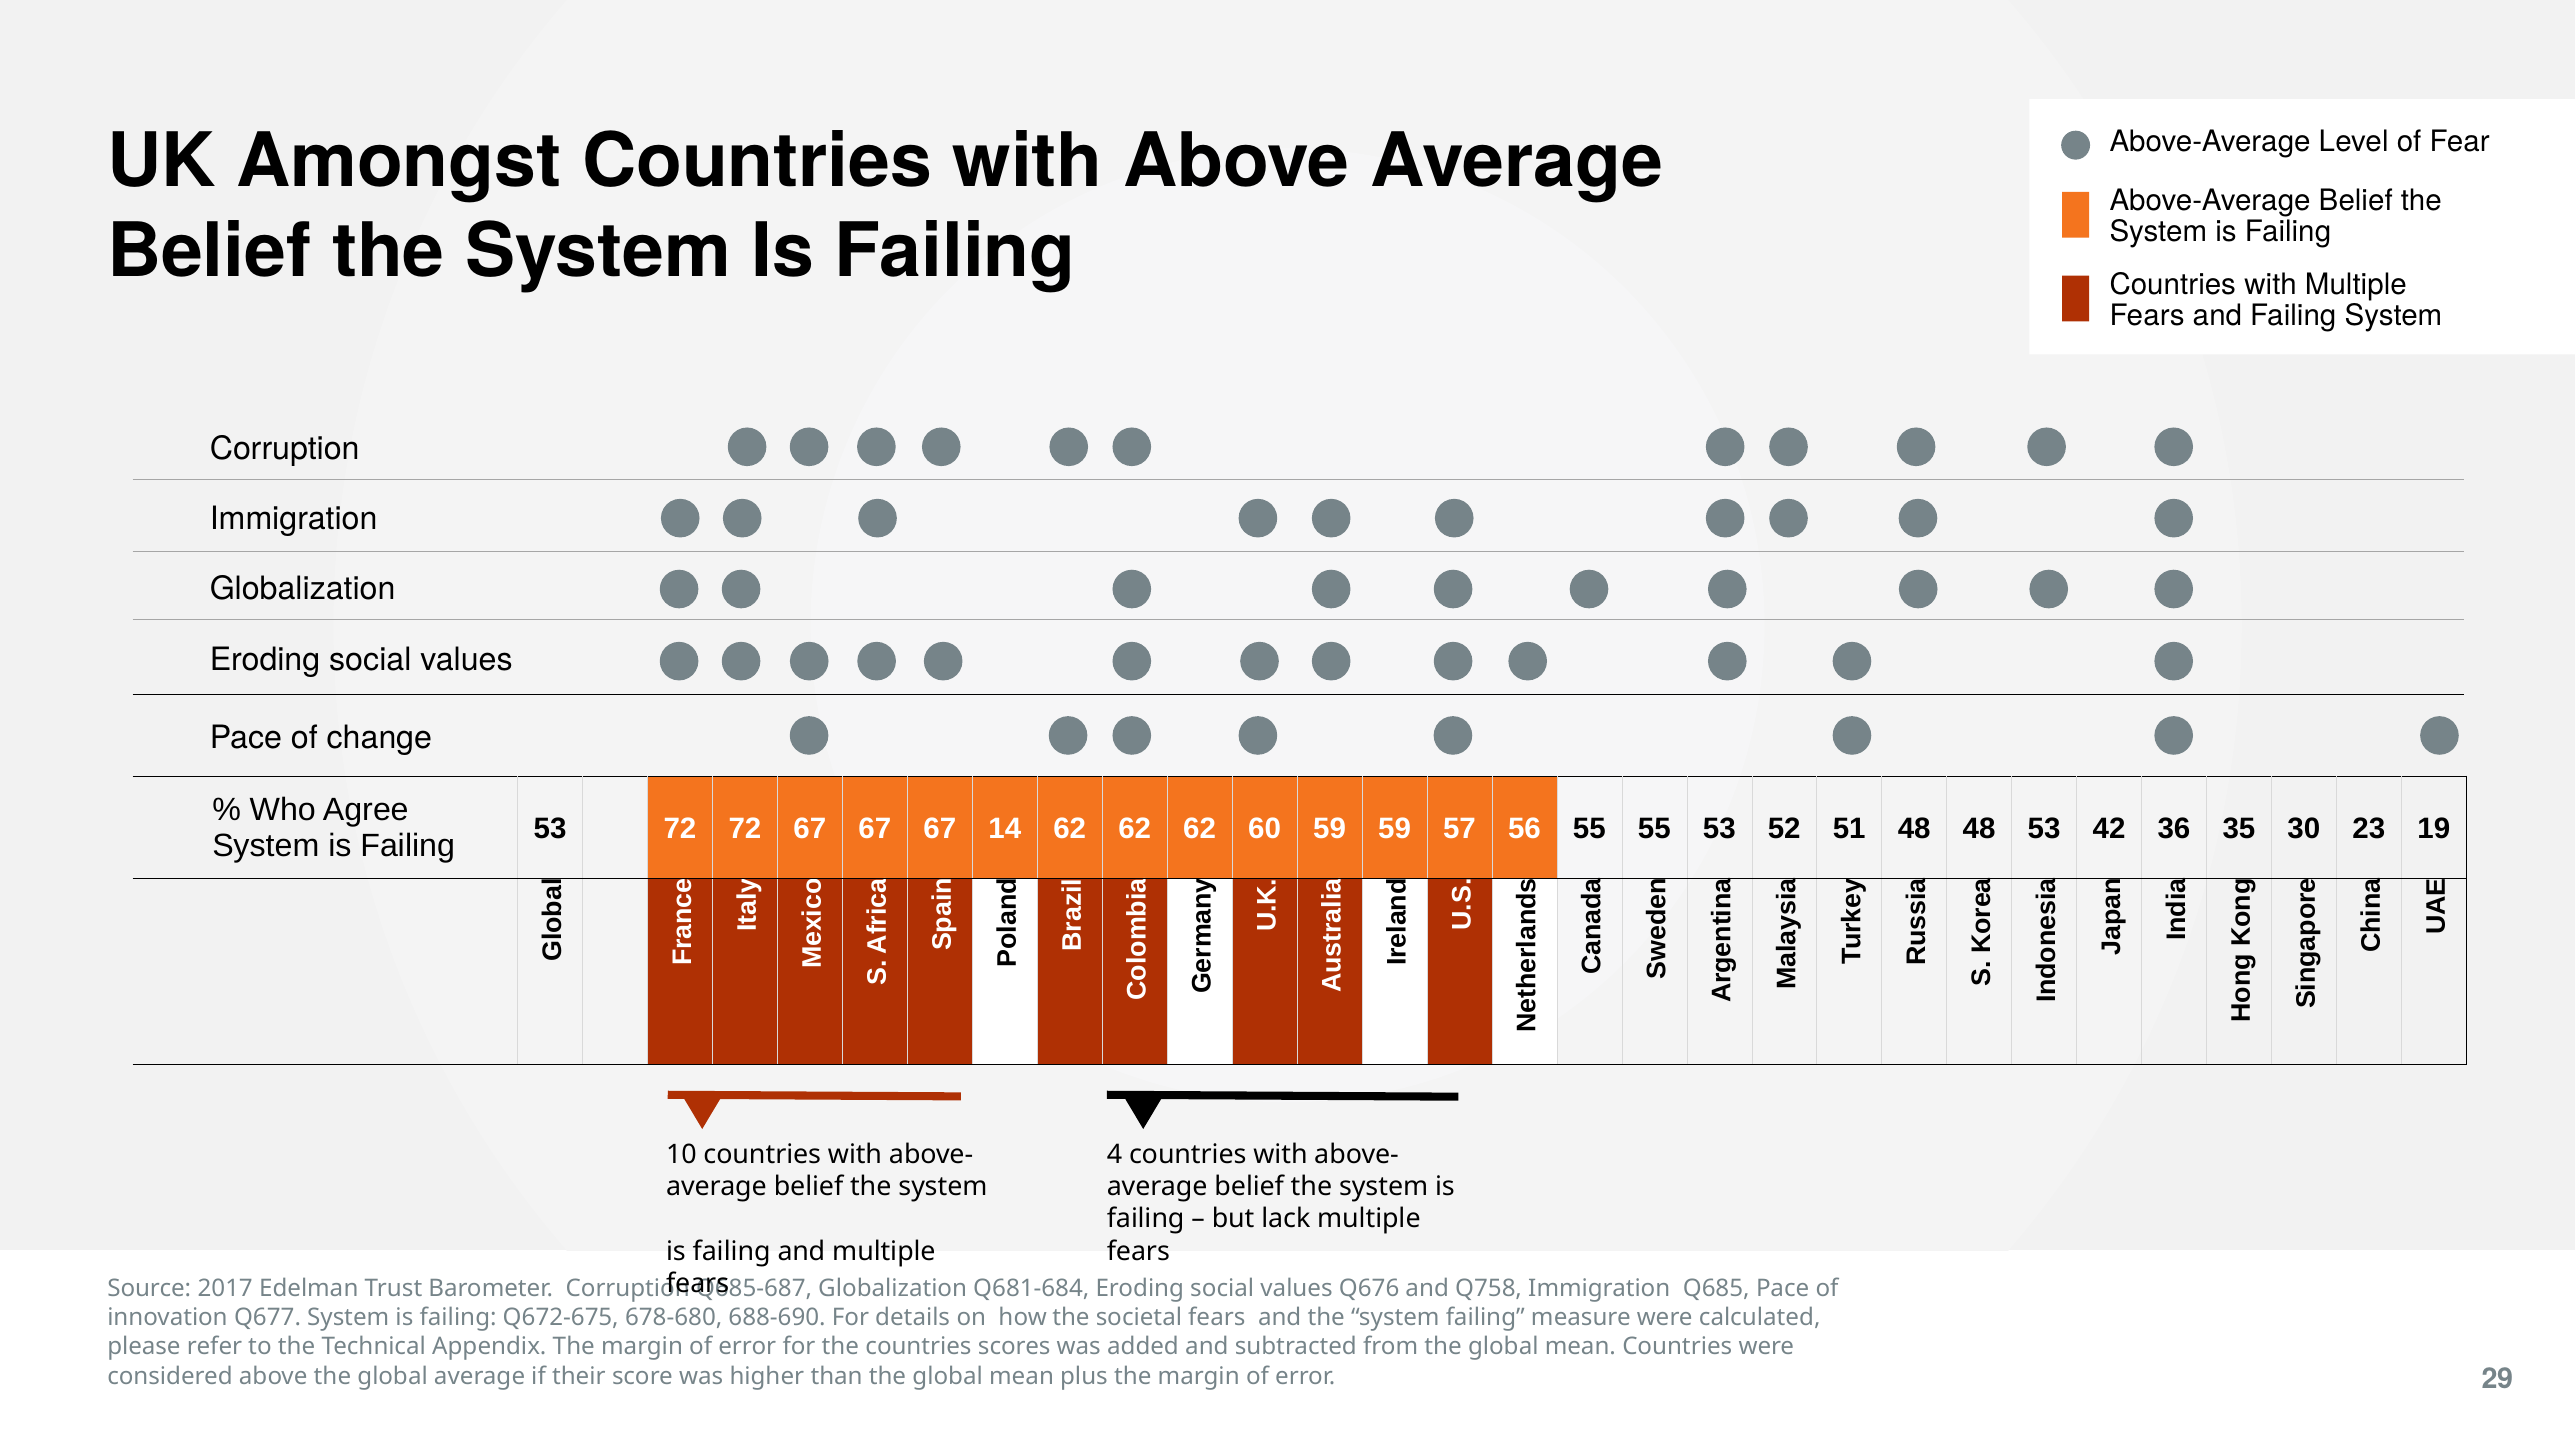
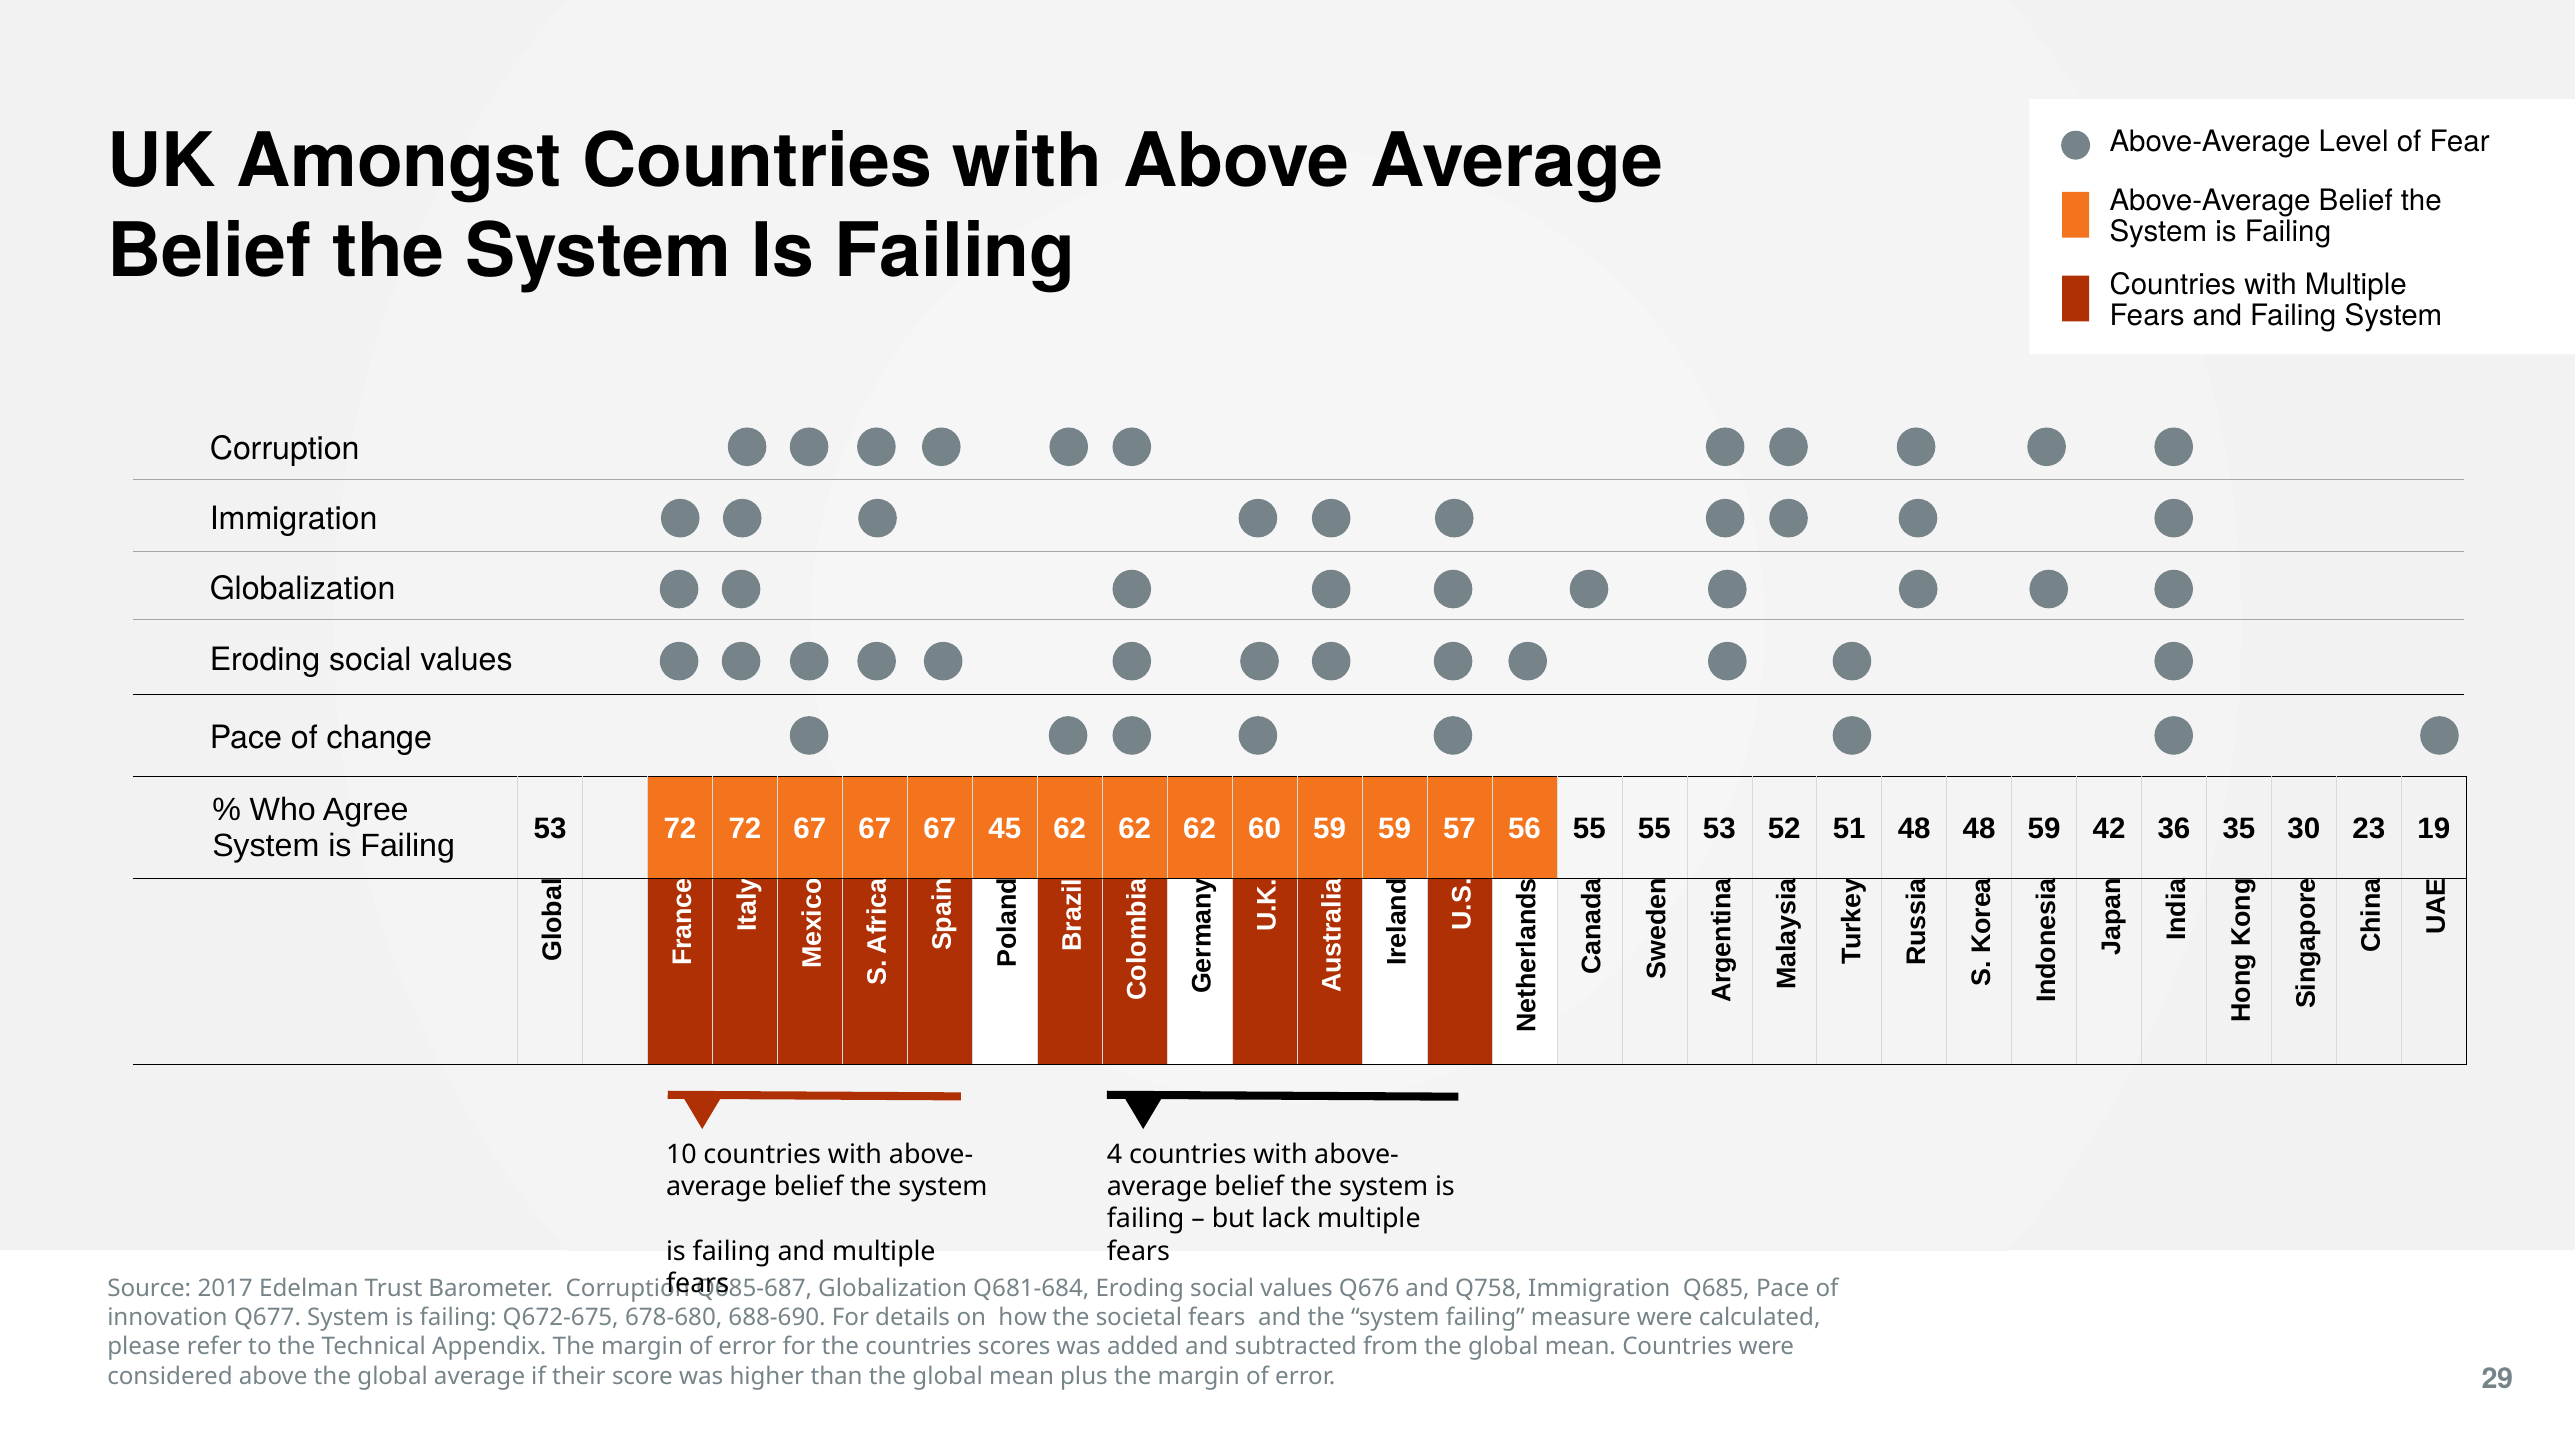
14: 14 -> 45 (1005, 829)
48 53: 53 -> 59 (2044, 829)
